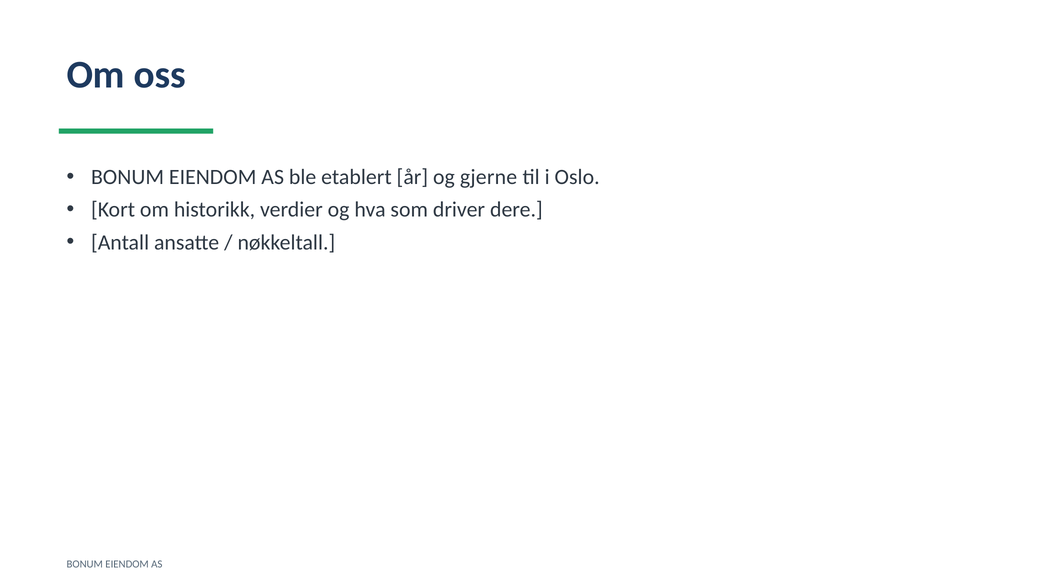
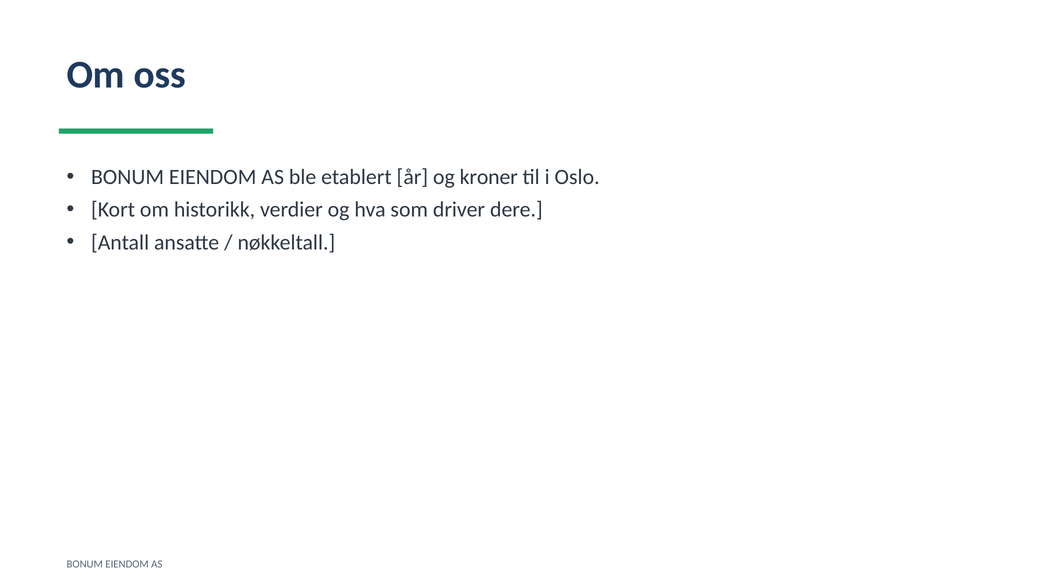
gjerne: gjerne -> kroner (489, 177)
